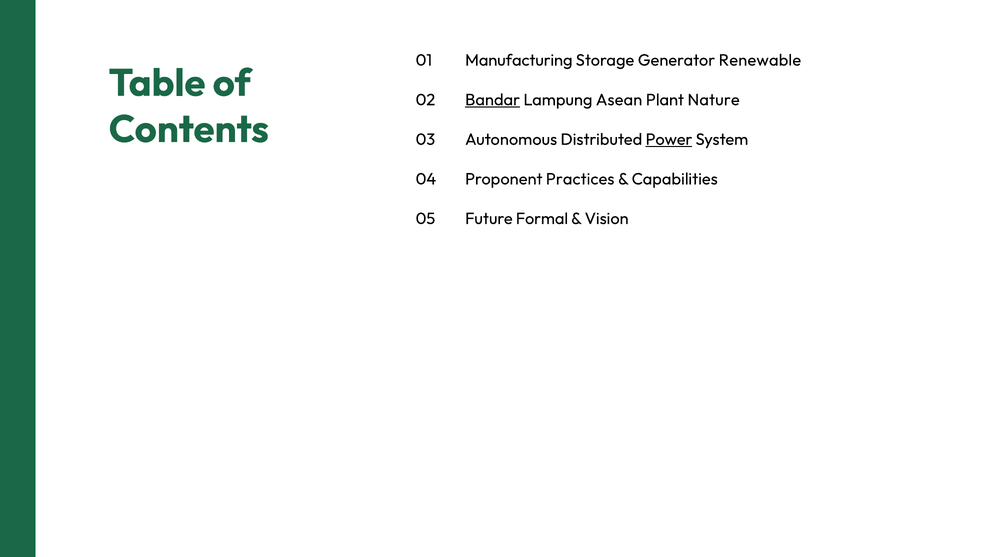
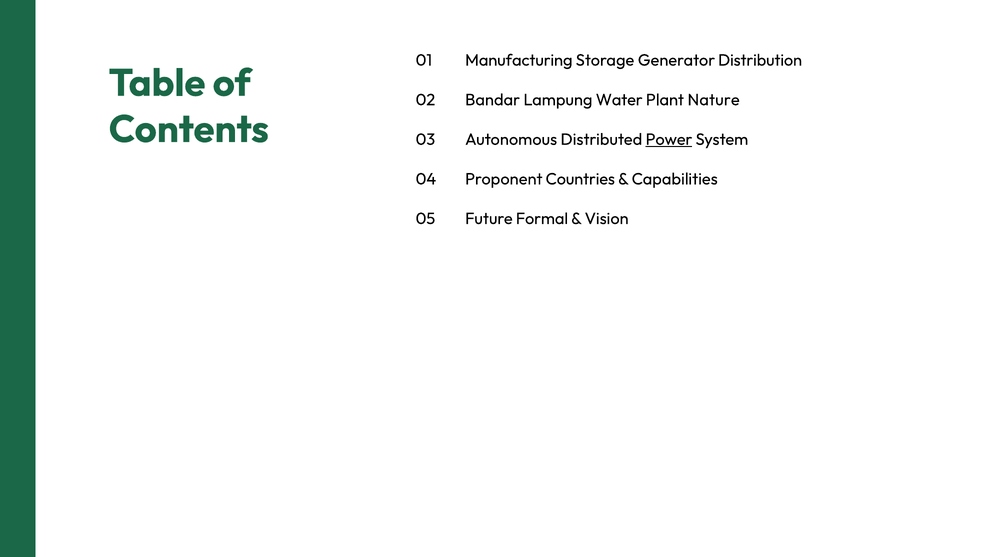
Renewable: Renewable -> Distribution (760, 60)
Bandar underline: present -> none (493, 100)
Asean: Asean -> Water (619, 100)
Practices: Practices -> Countries (580, 179)
